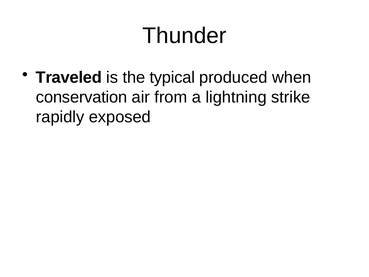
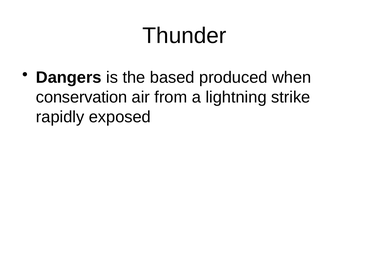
Traveled: Traveled -> Dangers (69, 77)
typical: typical -> based (172, 77)
